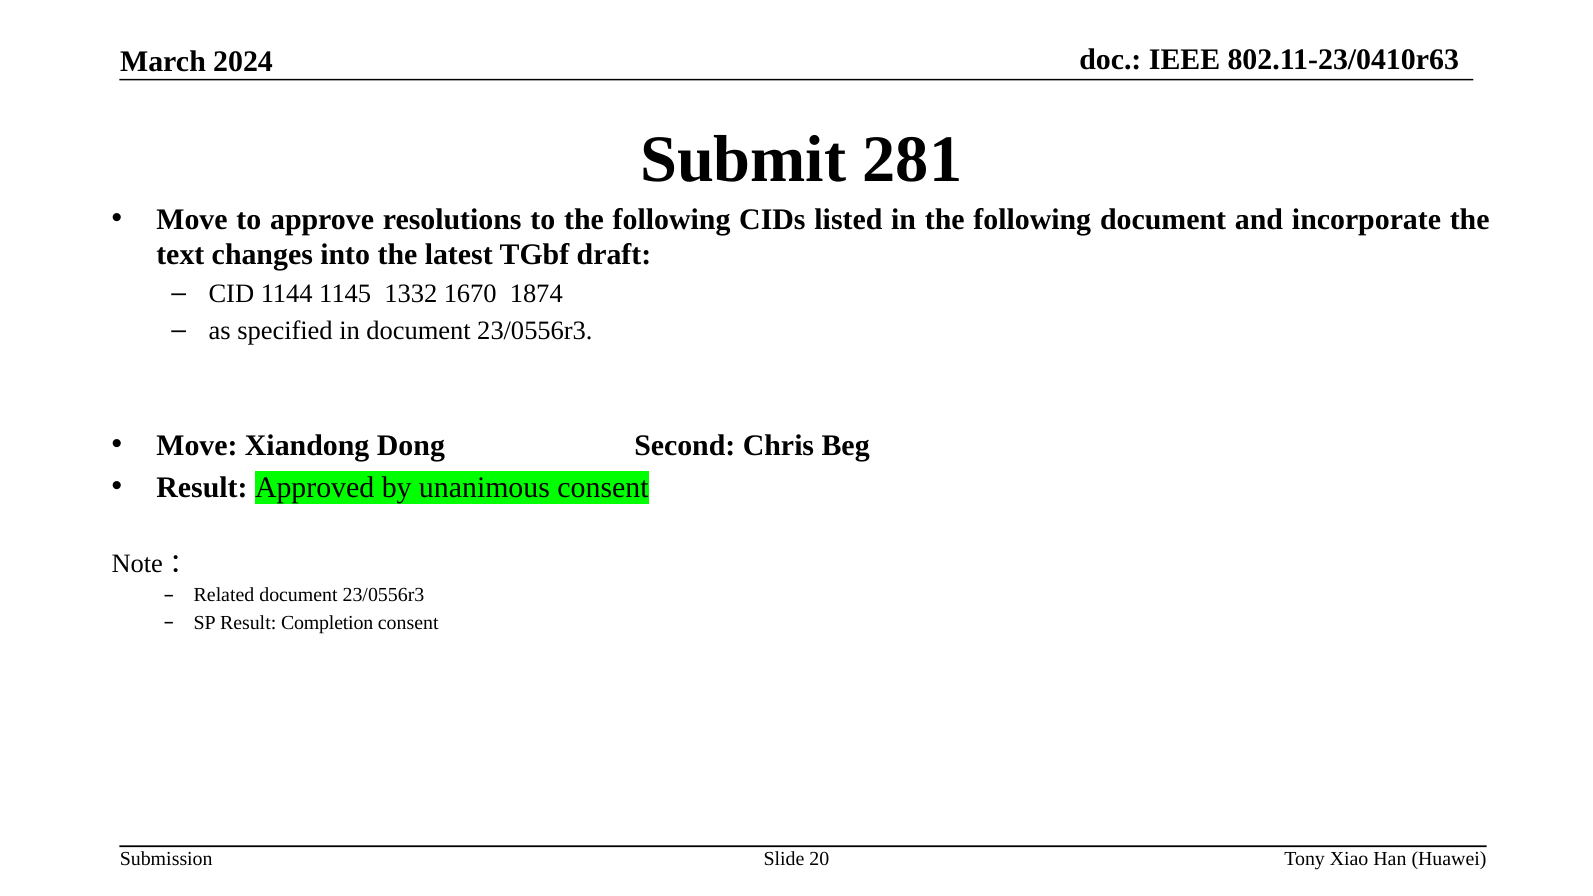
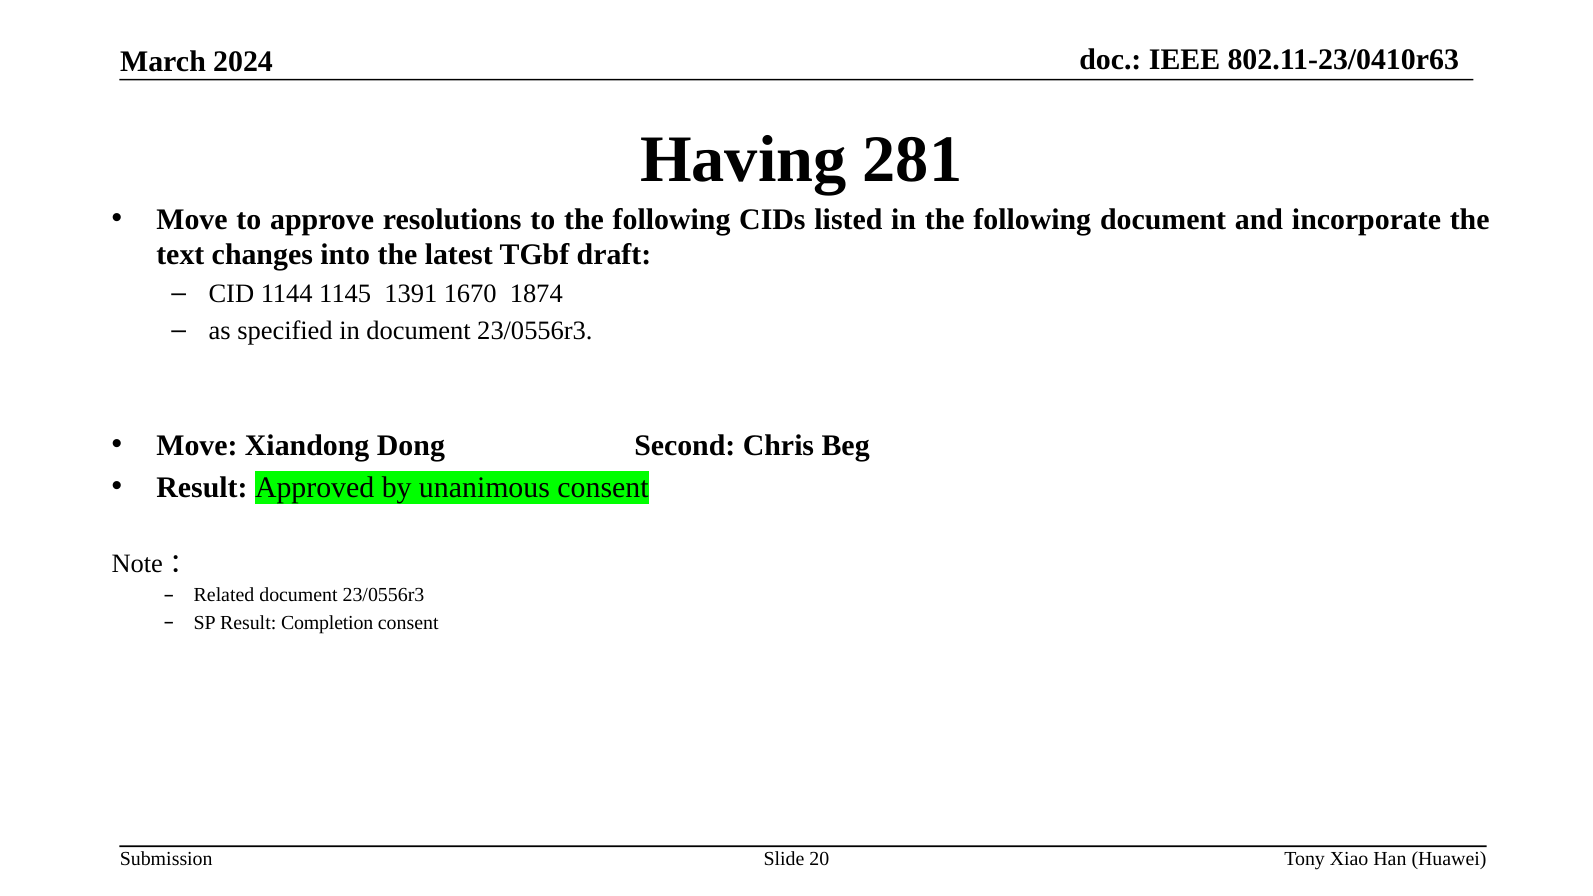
Submit: Submit -> Having (743, 160)
1332: 1332 -> 1391 (411, 294)
